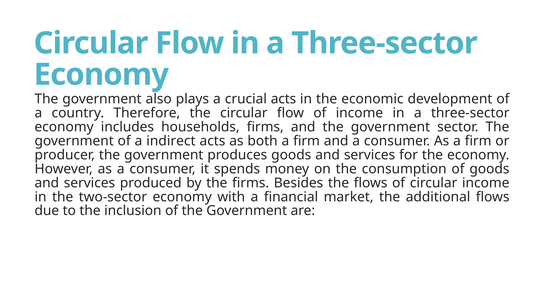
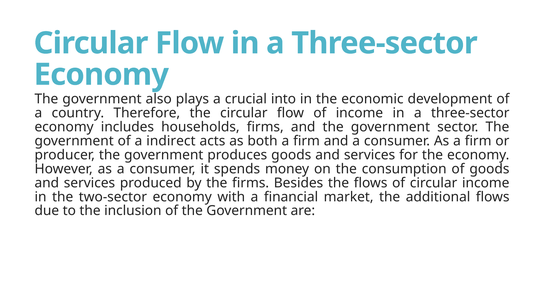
crucial acts: acts -> into (283, 99)
